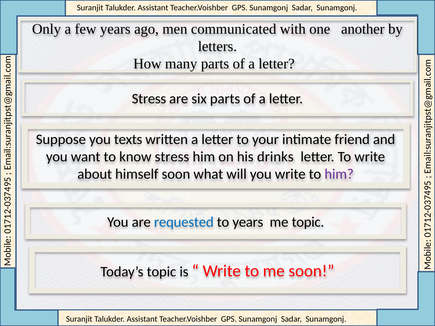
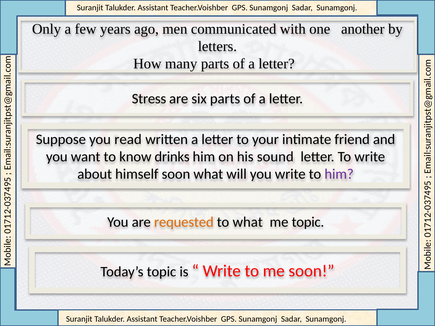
texts: texts -> read (128, 139)
know stress: stress -> drinks (172, 157)
drinks: drinks -> sound (275, 157)
requested colour: blue -> orange (184, 222)
to years: years -> what (248, 222)
